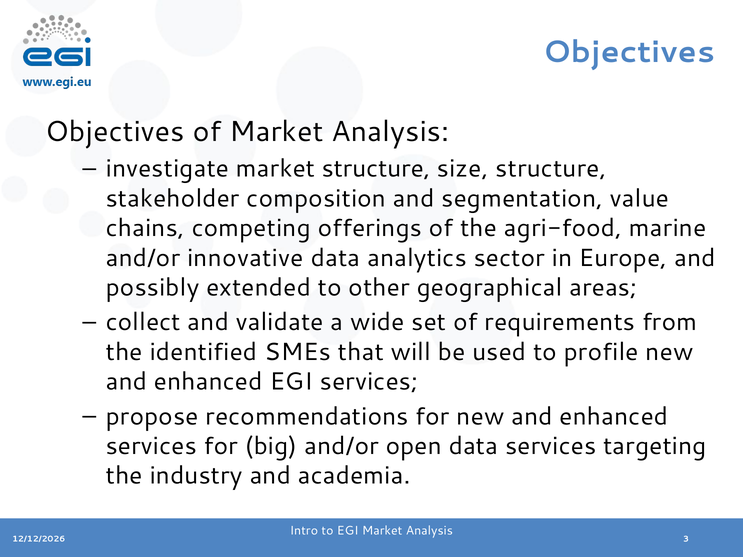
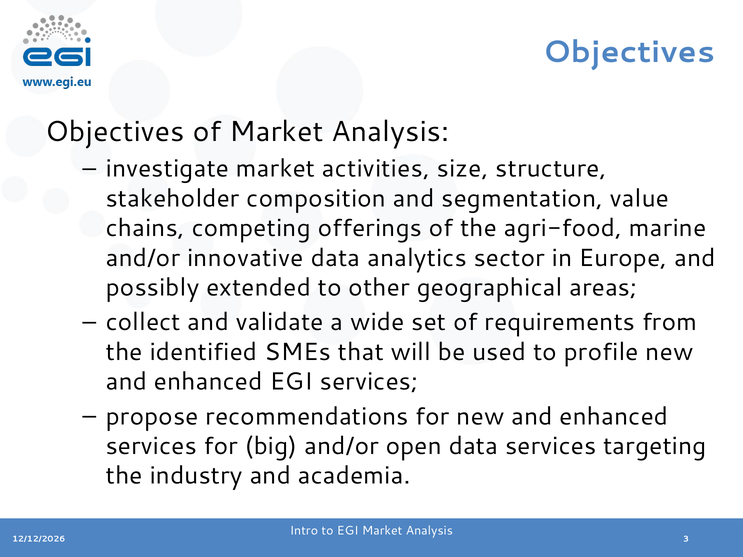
market structure: structure -> activities (376, 169)
